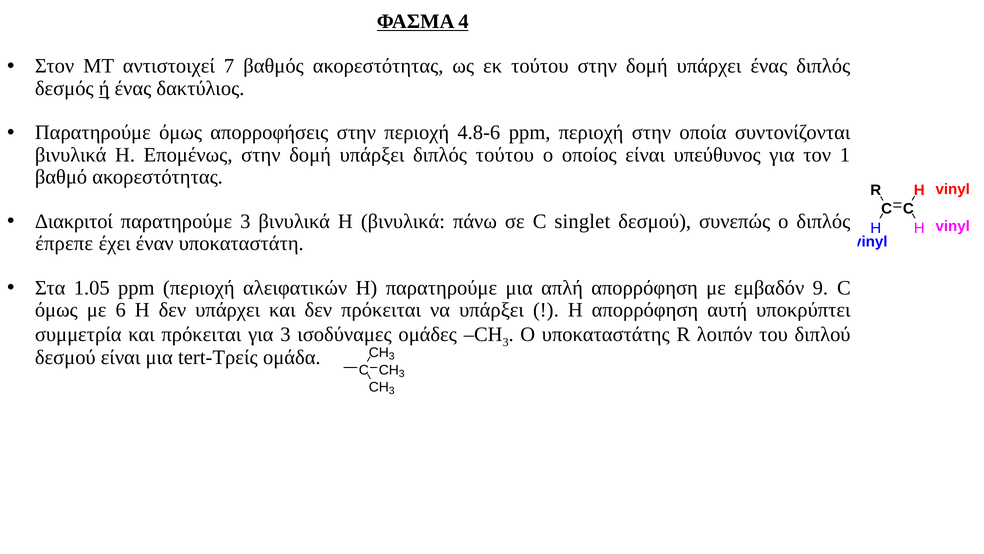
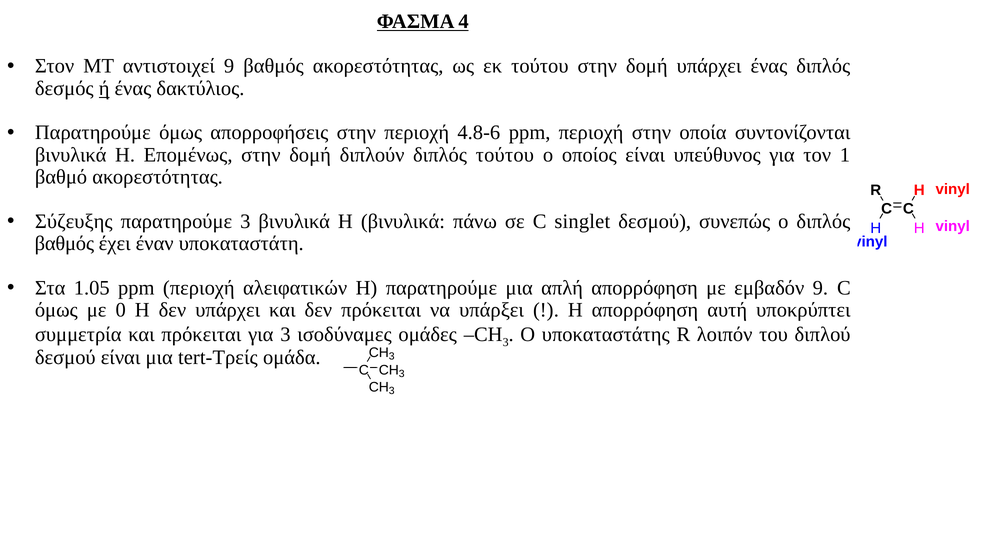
αντιστοιχεί 7: 7 -> 9 (229, 66)
δομή υπάρξει: υπάρξει -> διπλούν (372, 155)
Διακριτοί: Διακριτοί -> Σύζευξης (74, 221)
έπρεπε: έπρεπε -> βαθμός (64, 243)
6: 6 -> 0 (121, 310)
